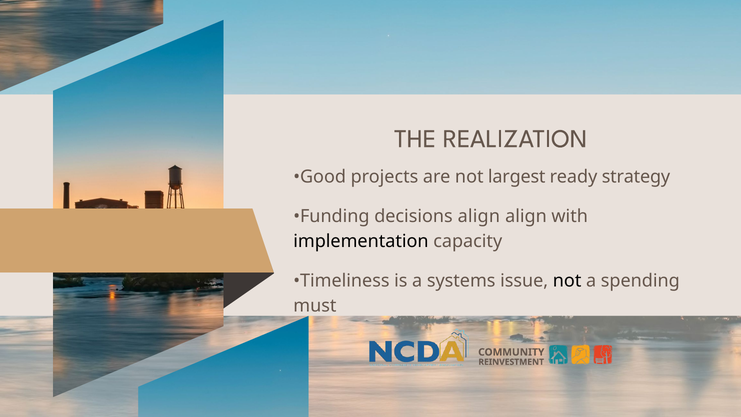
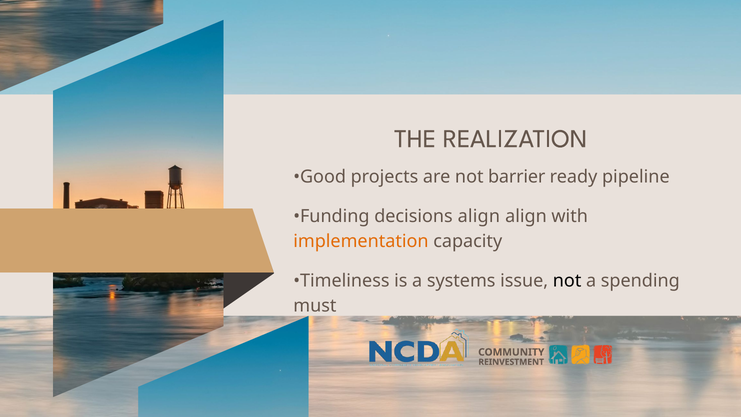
largest: largest -> barrier (517, 177)
strategy: strategy -> pipeline (636, 177)
implementation colour: black -> orange (361, 241)
